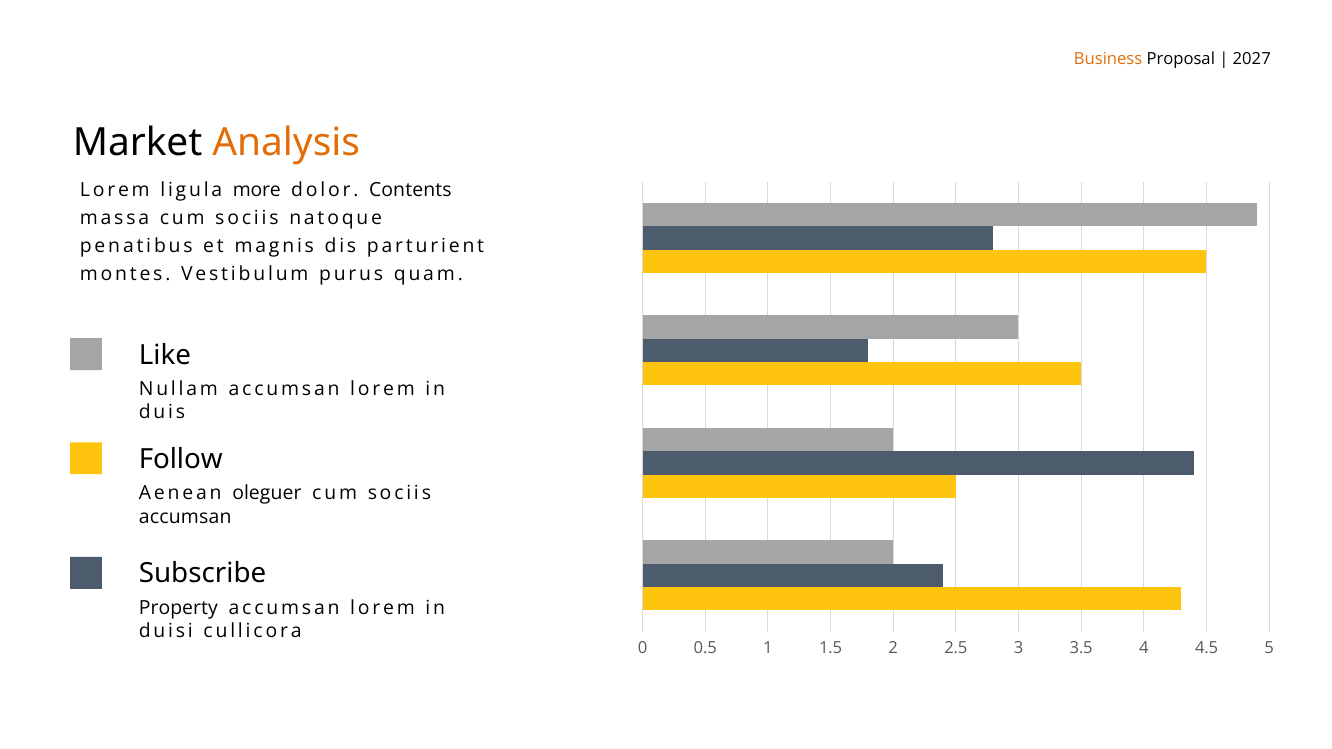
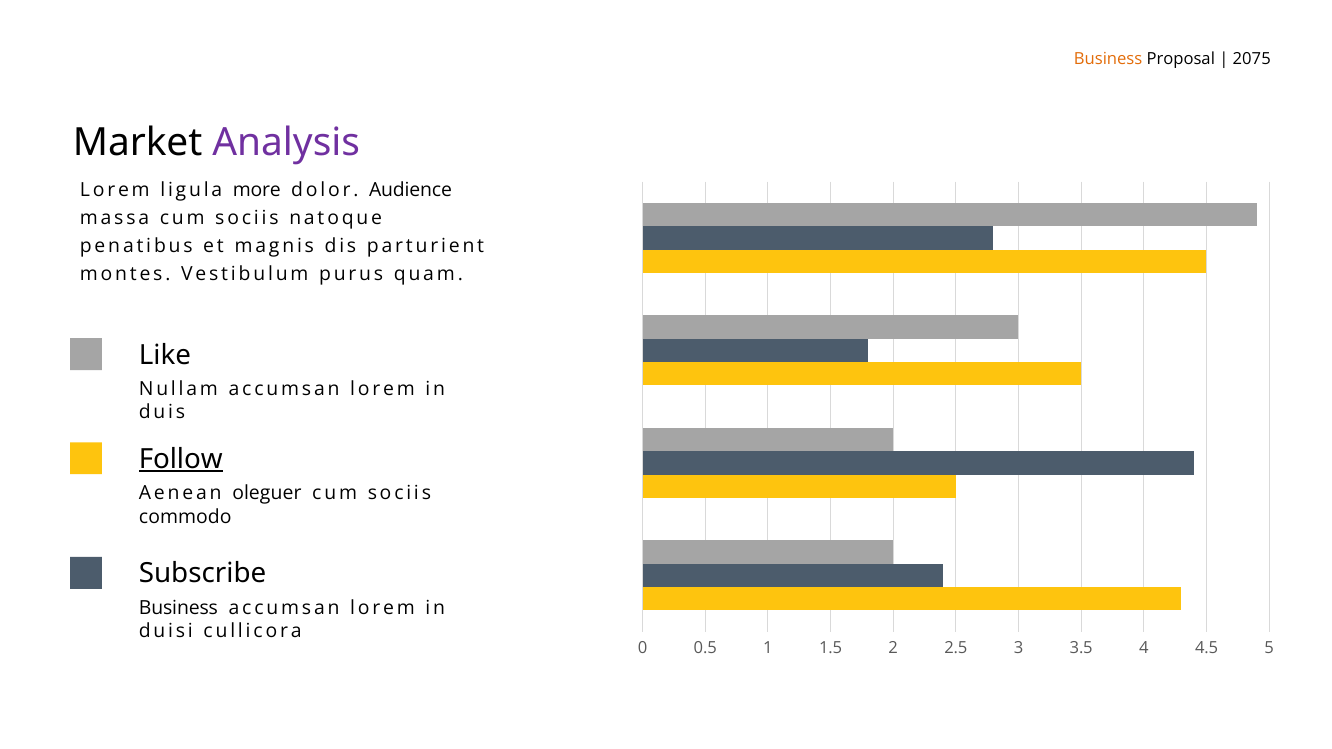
2027: 2027 -> 2075 (1252, 59)
Analysis colour: orange -> purple (286, 142)
Contents: Contents -> Audience (411, 191)
Follow underline: none -> present (181, 459)
accumsan: accumsan -> commodo (185, 517)
Property: Property -> Business (178, 608)
